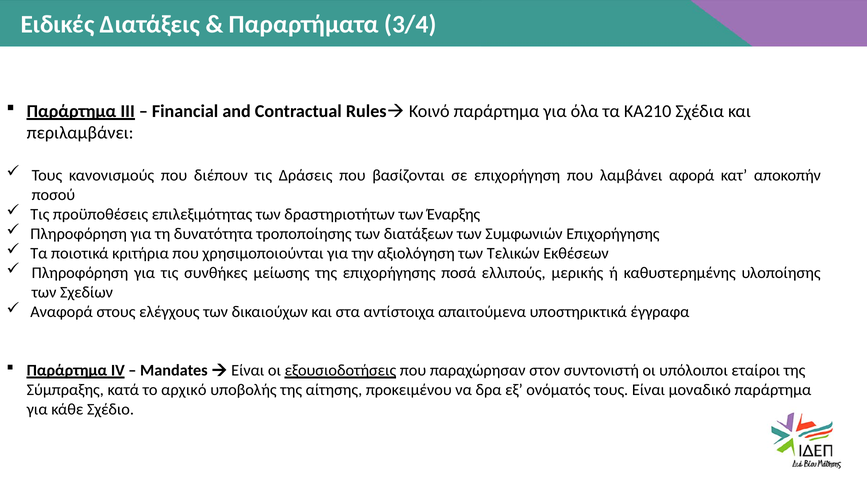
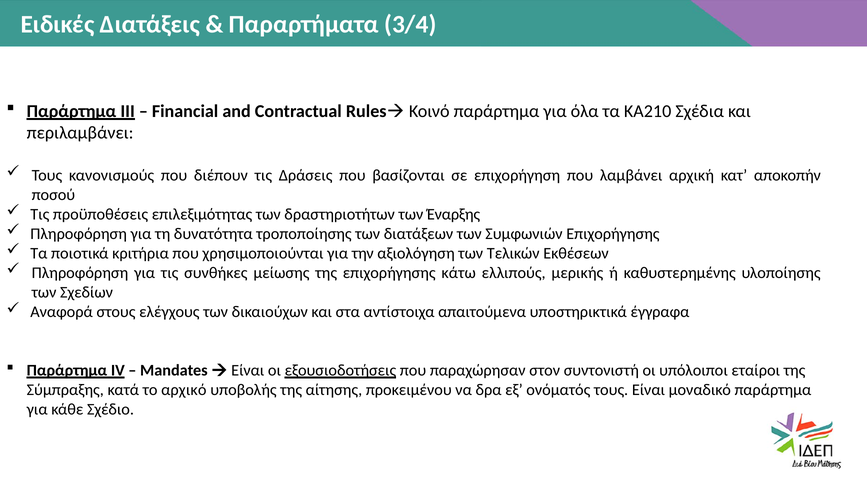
αφορά: αφορά -> αρχική (692, 175)
ποσά: ποσά -> κάτω (459, 273)
